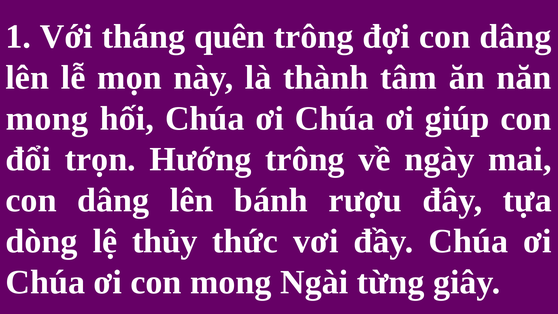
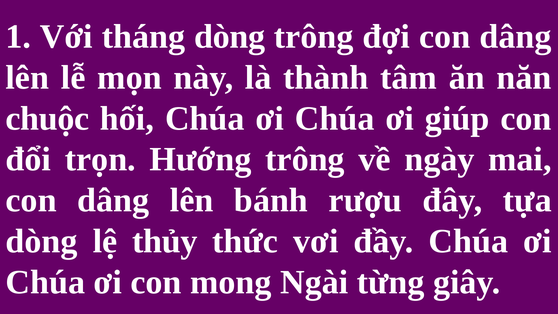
tháng quên: quên -> dòng (230, 37)
mong: mong -> chuộc (47, 118)
